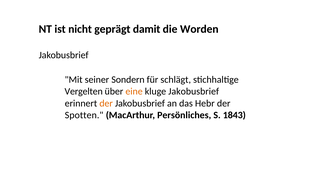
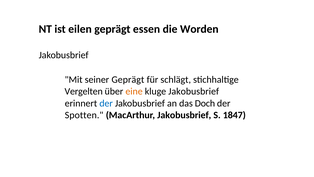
nicht: nicht -> eilen (80, 29)
damit: damit -> essen (147, 29)
seiner Sondern: Sondern -> Geprägt (128, 80)
der colour: orange -> blue (106, 103)
Hebr: Hebr -> Doch (205, 103)
MacArthur Persönliches: Persönliches -> Jakobusbrief (184, 115)
1843: 1843 -> 1847 (234, 115)
